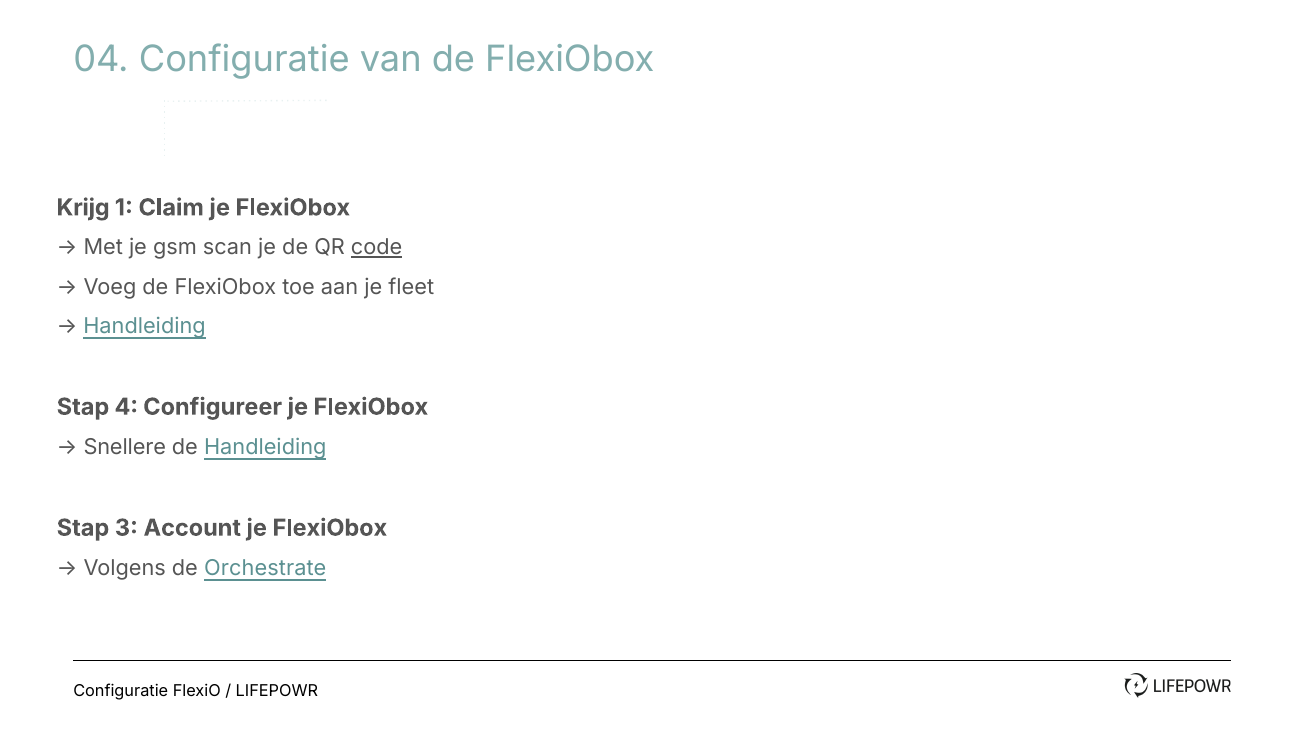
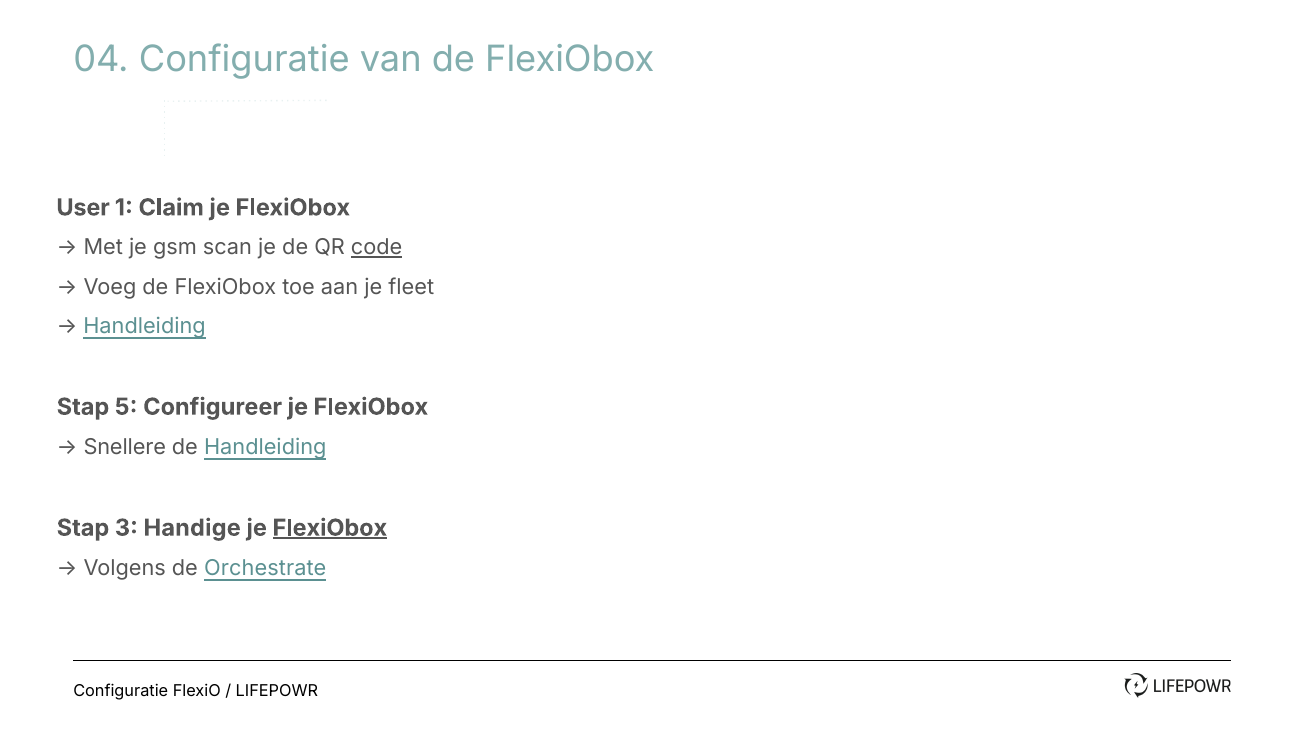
Krijg: Krijg -> User (83, 208)
4: 4 -> 5 (126, 407)
Account: Account -> Handige (192, 528)
FlexiObox underline: none -> present (330, 528)
